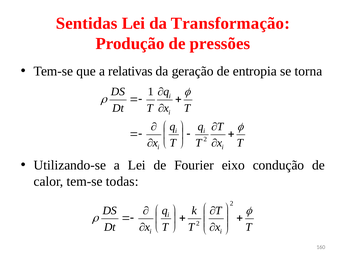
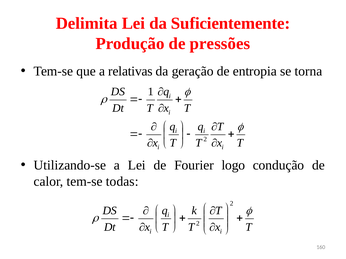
Sentidas: Sentidas -> Delimita (87, 23)
Transformação: Transformação -> Suficientemente (231, 23)
eixo: eixo -> logo (233, 166)
